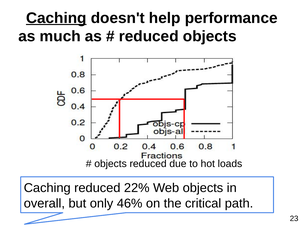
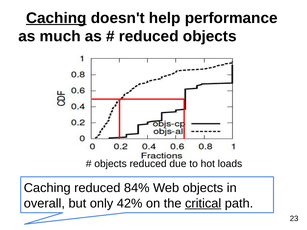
22%: 22% -> 84% (137, 188)
46%: 46% -> 42% (130, 204)
critical underline: none -> present (203, 204)
